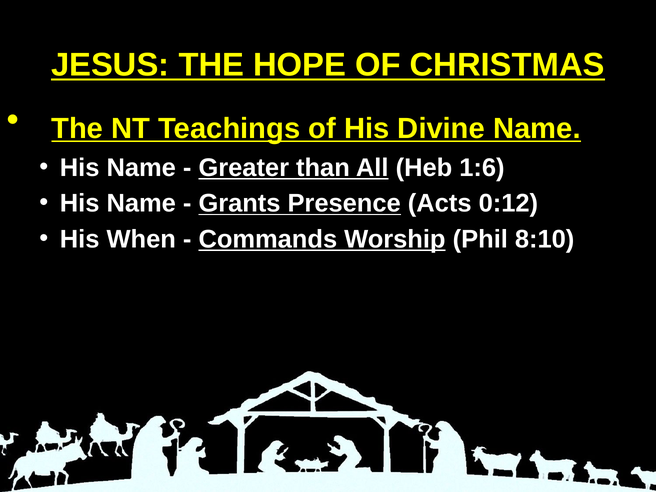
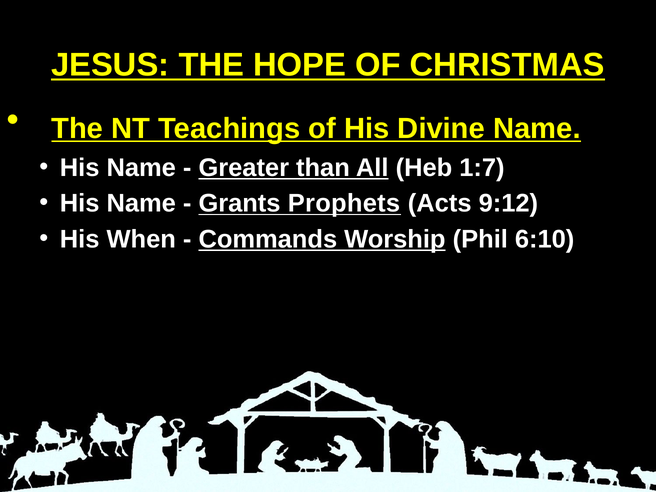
1:6: 1:6 -> 1:7 (482, 168)
Presence: Presence -> Prophets (344, 203)
0:12: 0:12 -> 9:12 (508, 203)
8:10: 8:10 -> 6:10 (545, 239)
